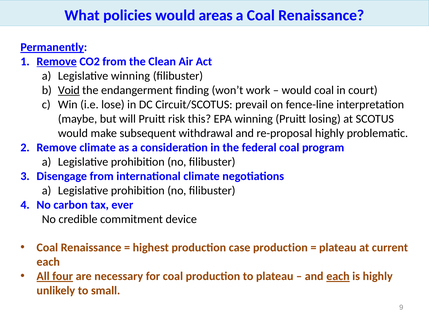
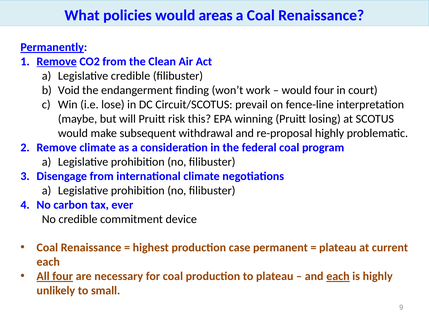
Legislative winning: winning -> credible (131, 76)
Void underline: present -> none (69, 90)
would coal: coal -> four (324, 90)
case production: production -> permanent (280, 248)
